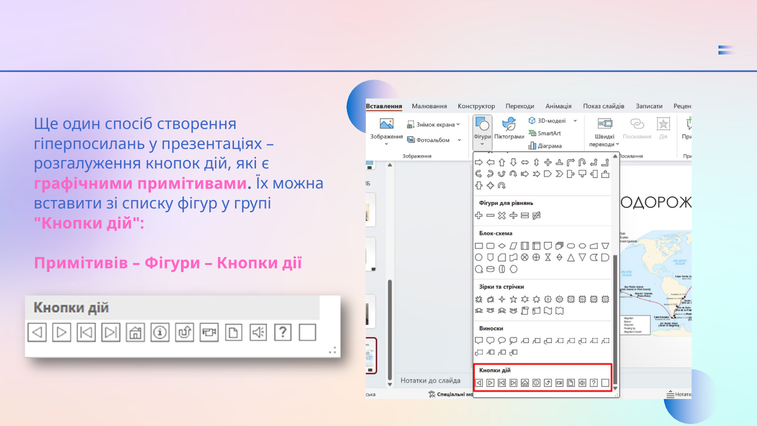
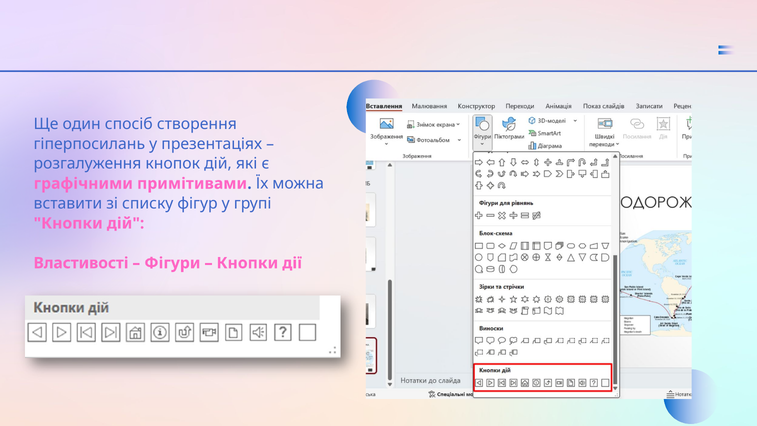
Примітивів: Примітивів -> Властивості (81, 263)
